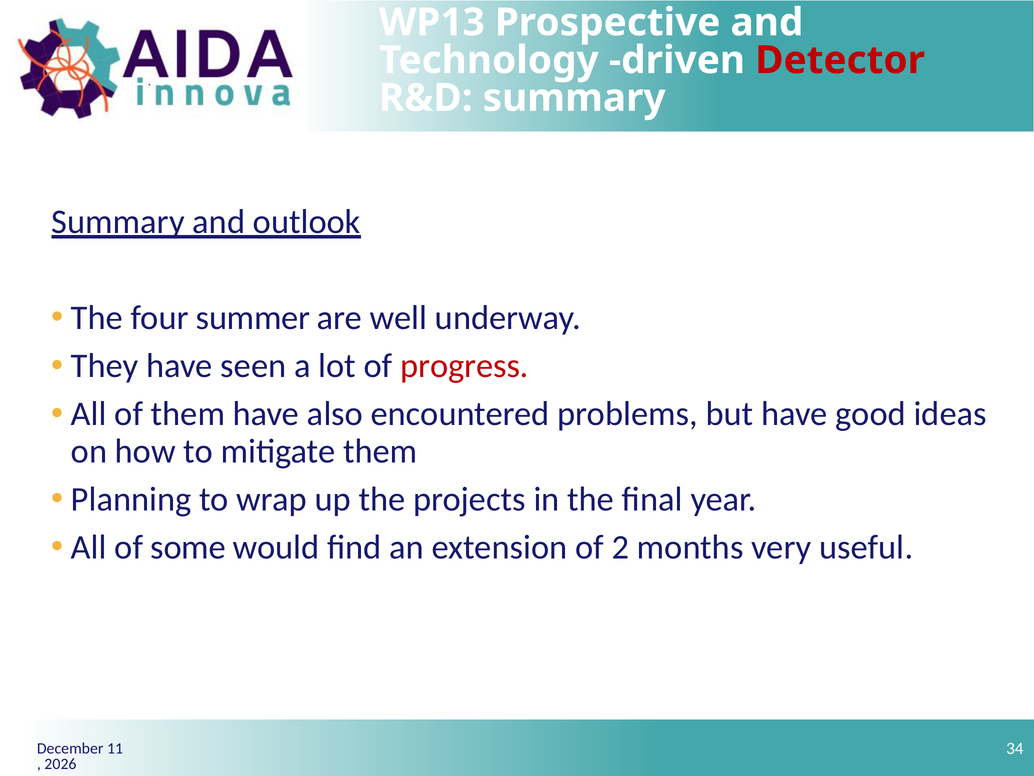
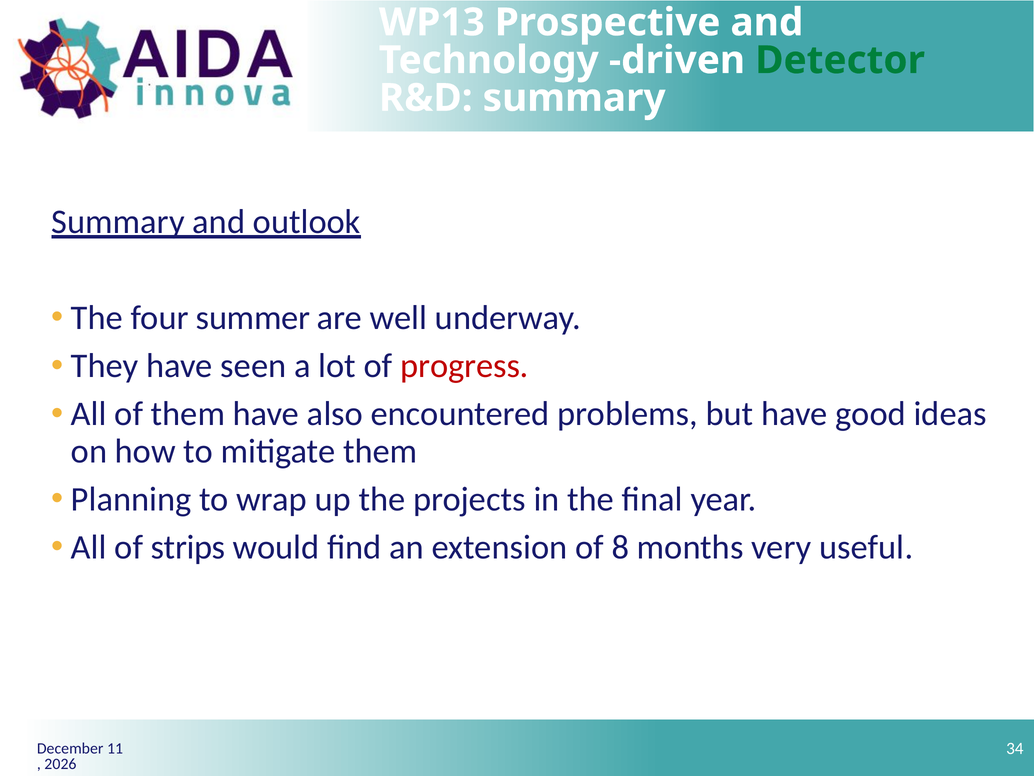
Detector colour: red -> green (840, 60)
some: some -> strips (188, 547)
2: 2 -> 8 (620, 547)
